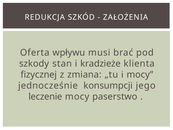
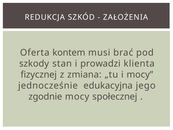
wpływu: wpływu -> kontem (69, 53)
kradzieże: kradzieże -> prowadzi (100, 64)
konsumpcji: konsumpcji -> edukacyjna (108, 85)
leczenie: leczenie -> zgodnie (45, 96)
paserstwo: paserstwo -> społecznej (115, 96)
